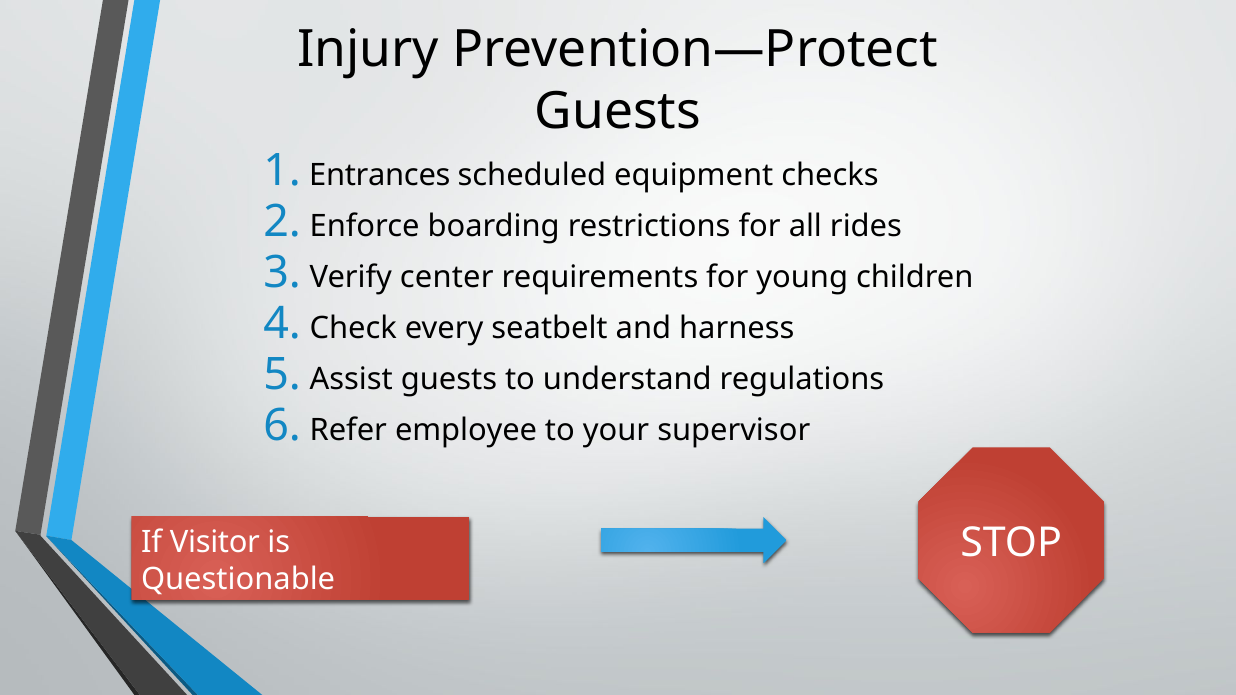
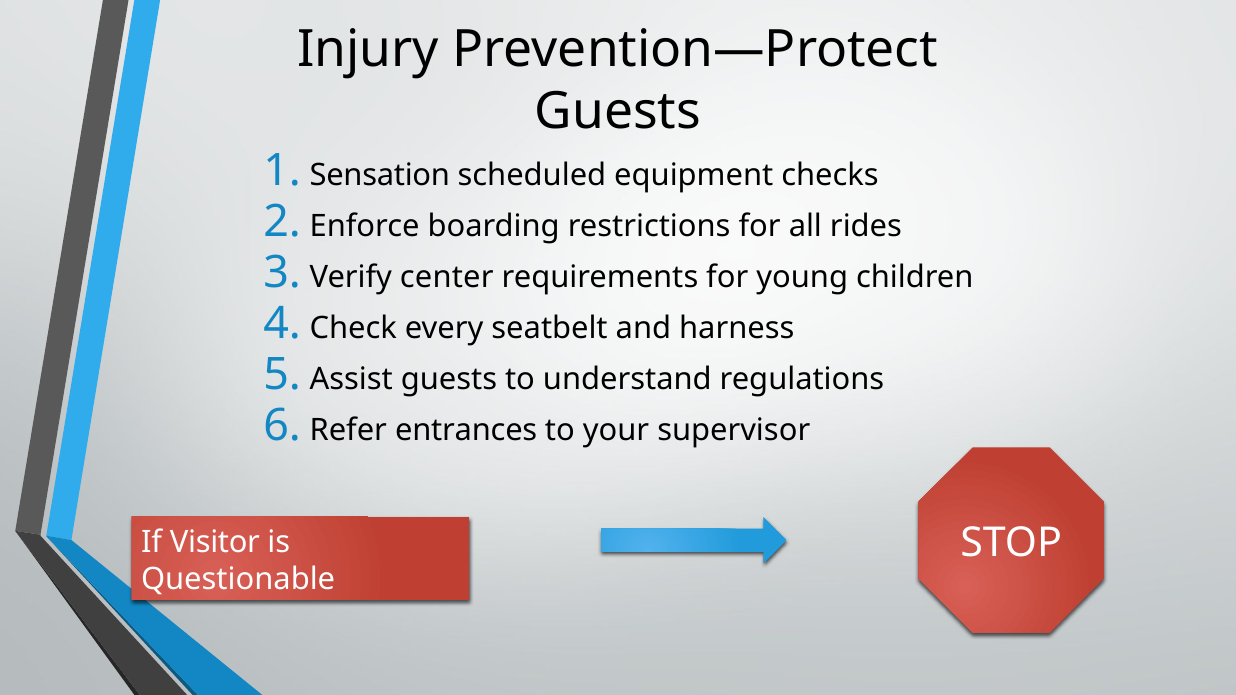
Entrances: Entrances -> Sensation (380, 175)
employee: employee -> entrances (466, 430)
